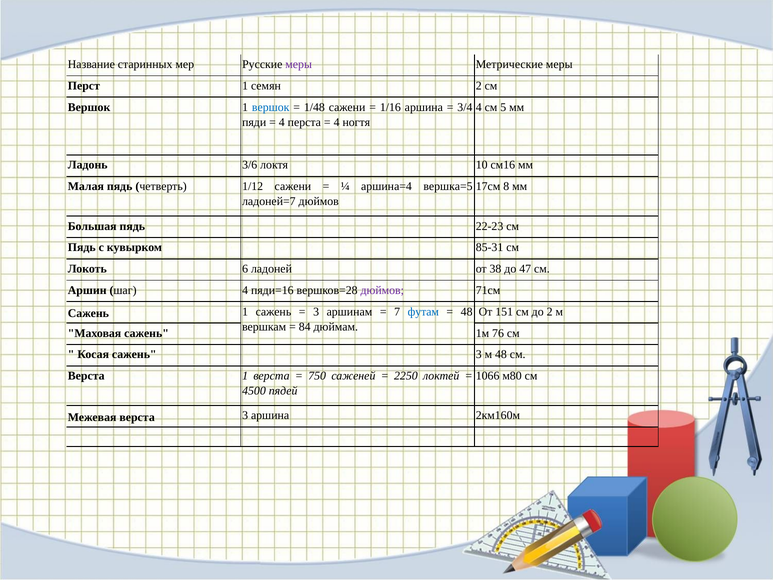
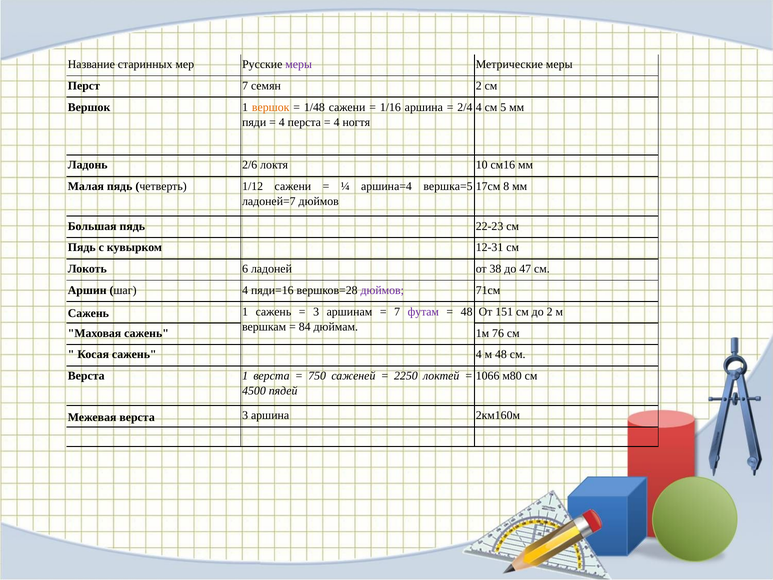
Перст 1: 1 -> 7 (245, 86)
вершок colour: blue -> orange (271, 107)
3/4: 3/4 -> 2/4 (465, 107)
3/6: 3/6 -> 2/6 (250, 165)
85-31: 85-31 -> 12-31 (490, 247)
футам colour: blue -> purple (423, 312)
сажень 3: 3 -> 4 (479, 354)
